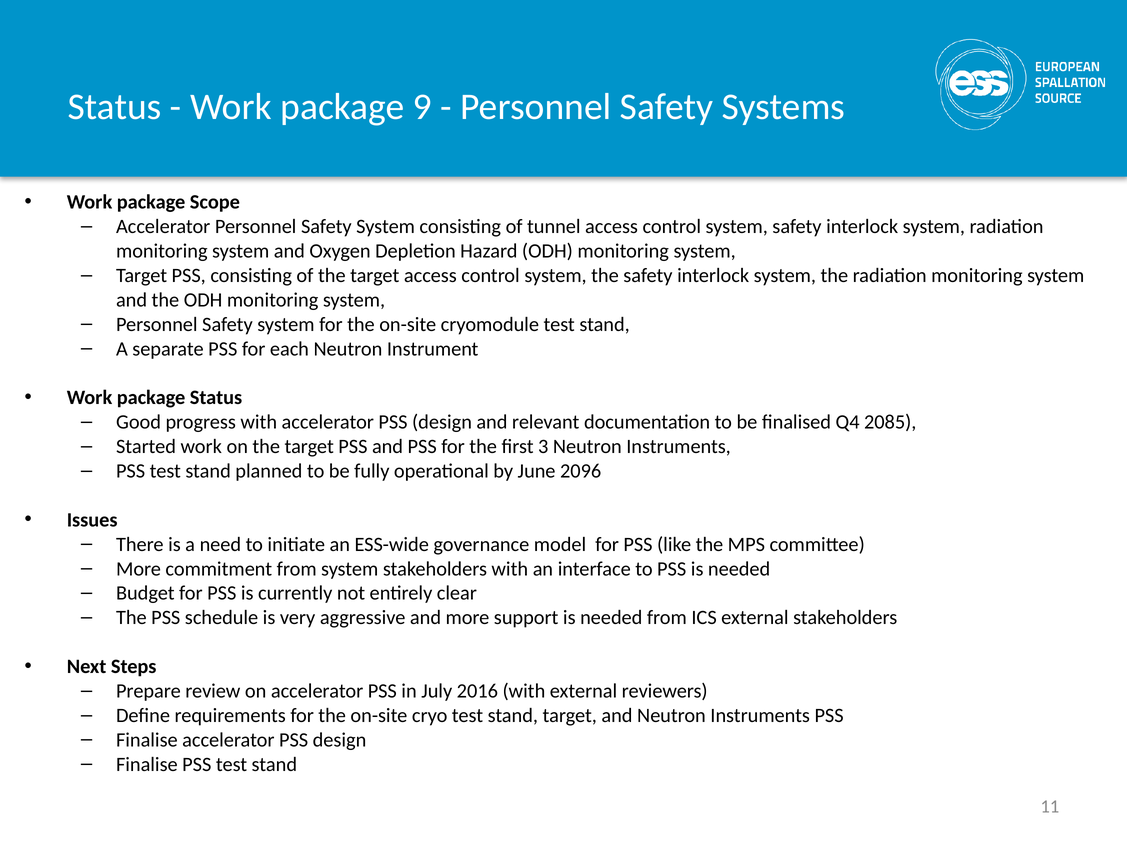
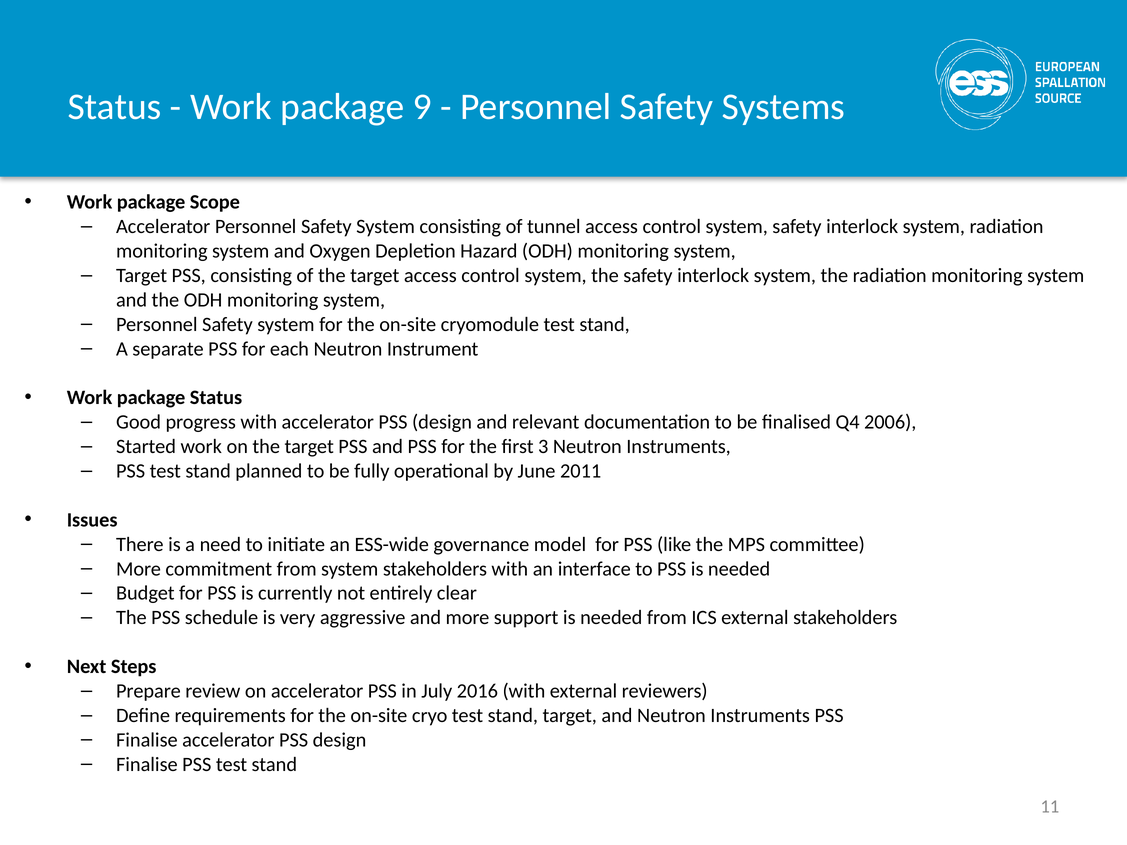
2085: 2085 -> 2006 (890, 422)
2096: 2096 -> 2011 (581, 471)
